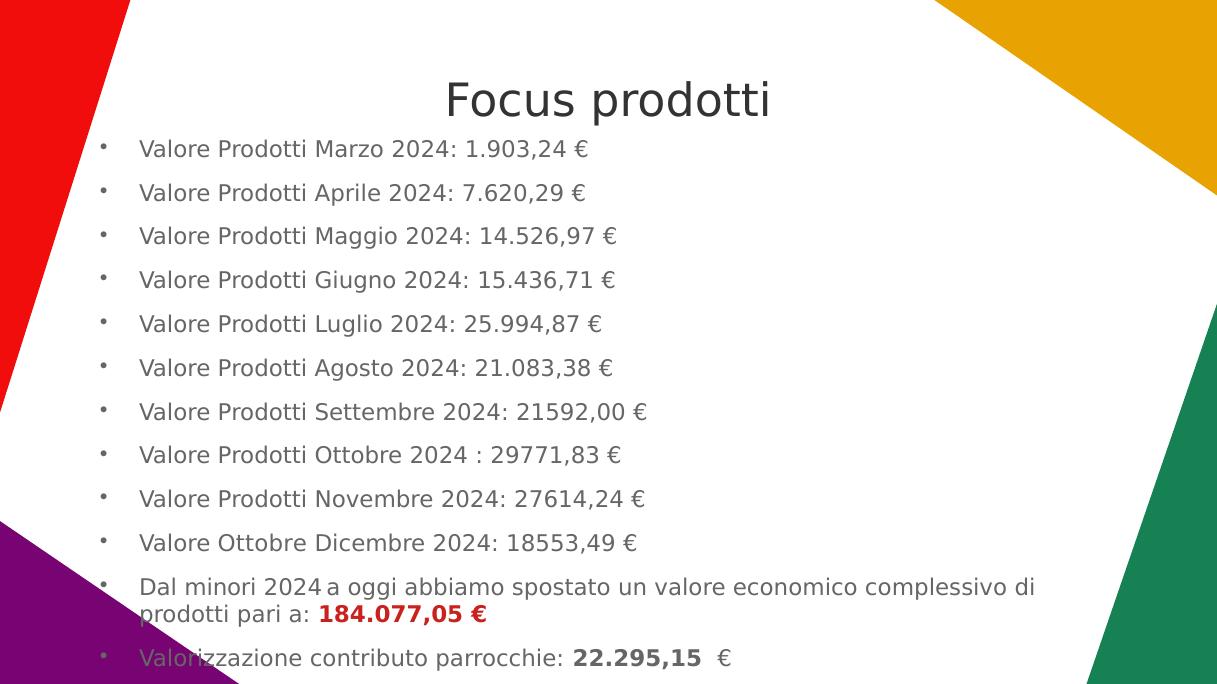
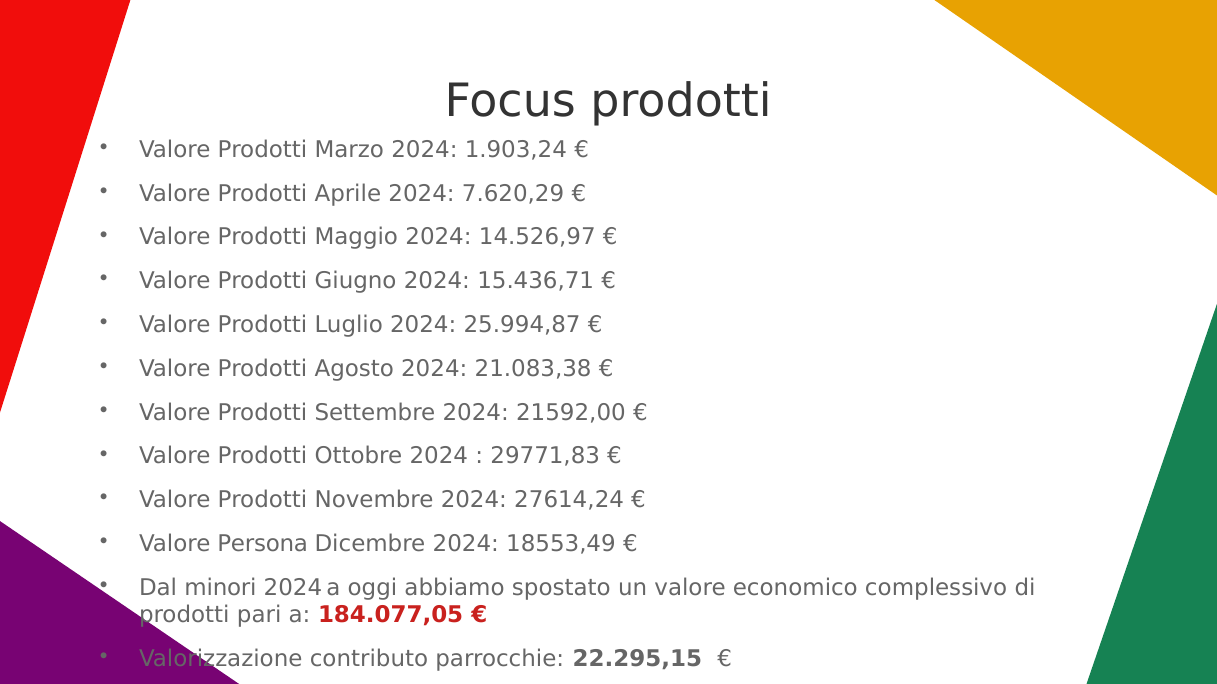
Valore Ottobre: Ottobre -> Persona (263, 544)
